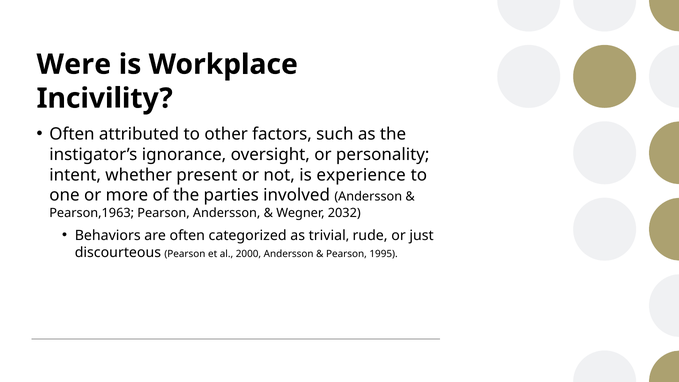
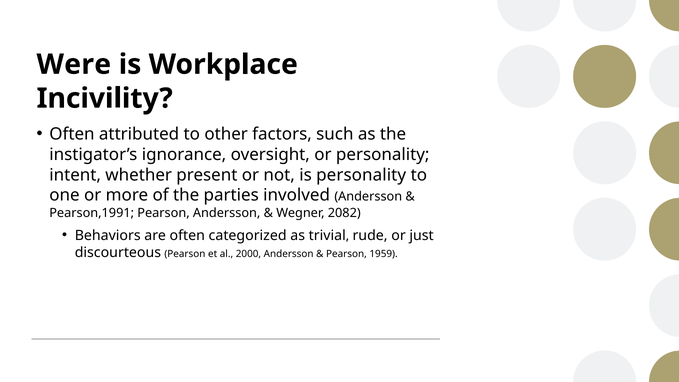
is experience: experience -> personality (361, 175)
Pearson,1963: Pearson,1963 -> Pearson,1991 (92, 213)
2032: 2032 -> 2082 (344, 213)
1995: 1995 -> 1959 (384, 254)
